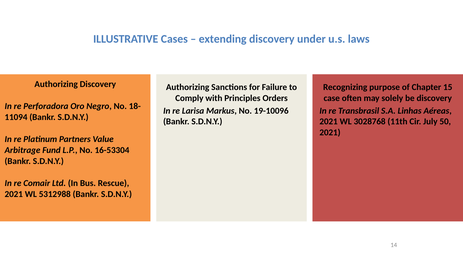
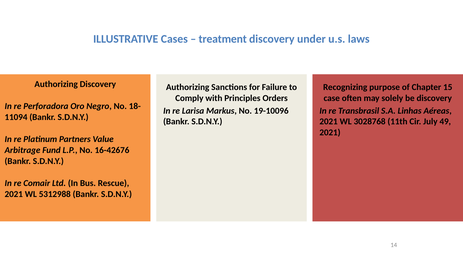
extending: extending -> treatment (223, 39)
50: 50 -> 49 (445, 121)
16-53304: 16-53304 -> 16-42676 (112, 150)
